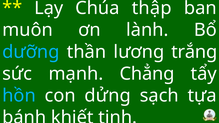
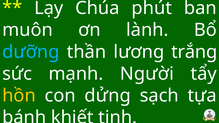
thập: thập -> phút (152, 8)
Chẳng: Chẳng -> Người (147, 74)
hồn colour: light blue -> yellow (19, 96)
